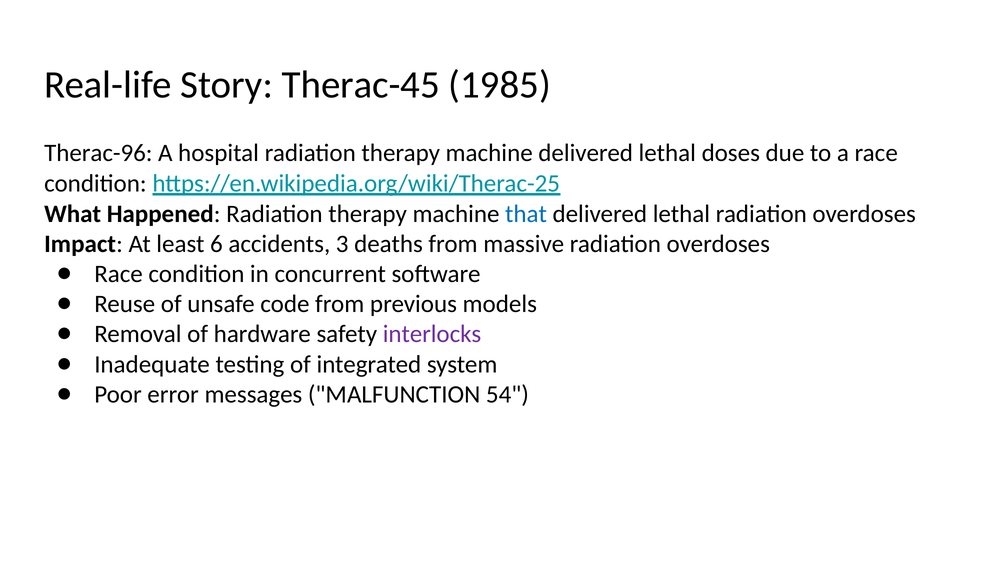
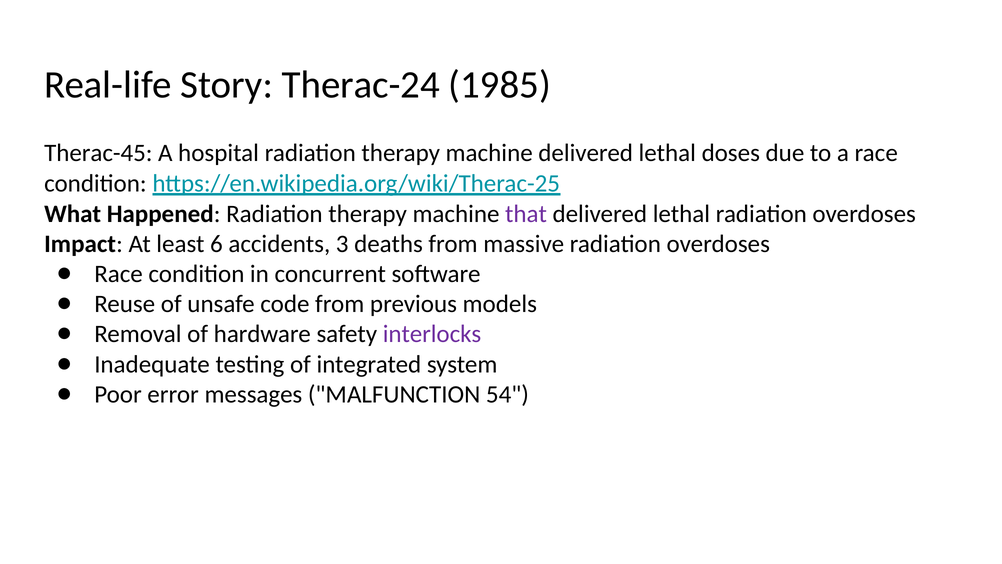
Therac-45: Therac-45 -> Therac-24 (361, 85)
Therac-96: Therac-96 -> Therac-45 (98, 153)
that colour: blue -> purple (526, 214)
